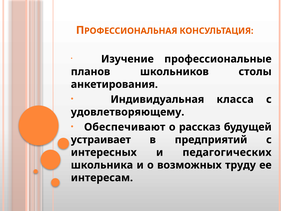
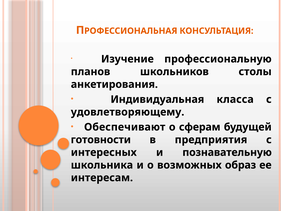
профессиональные: профессиональные -> профессиональную (218, 59)
рассказ: рассказ -> сферам (200, 127)
устраивает: устраивает -> готовности (101, 140)
предприятий: предприятий -> предприятия (211, 140)
педагогических: педагогических -> познавательную (227, 152)
труду: труду -> образ (241, 165)
